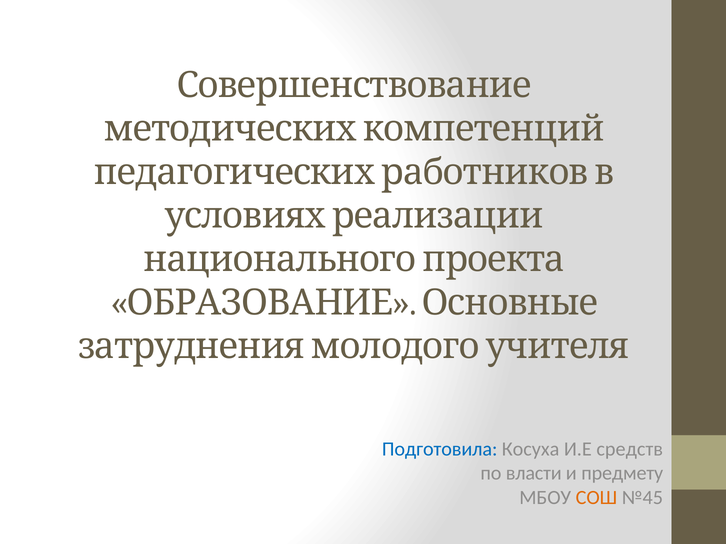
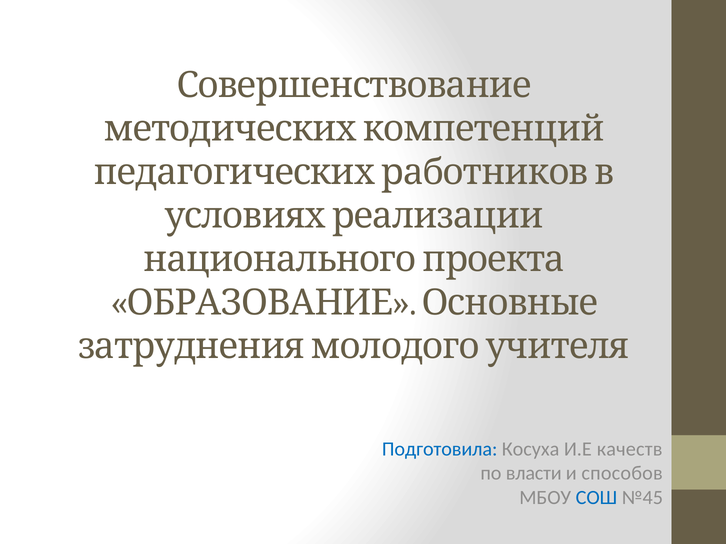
средств: средств -> качеств (630, 449)
предмету: предмету -> способов (622, 474)
СОШ colour: orange -> blue (596, 498)
